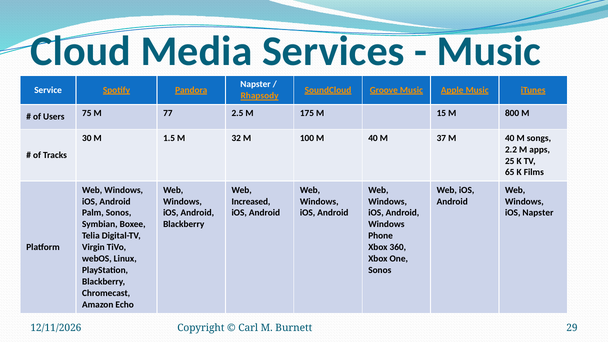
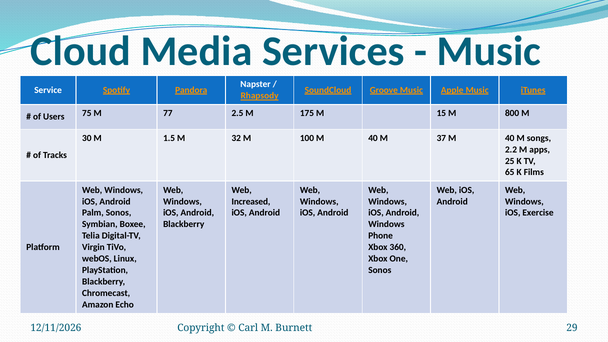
iOS Napster: Napster -> Exercise (538, 213)
